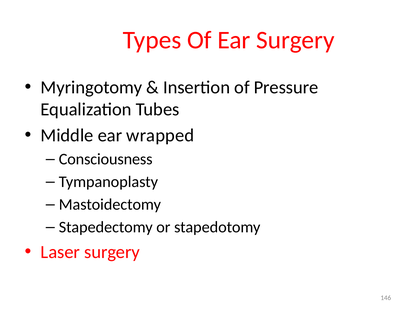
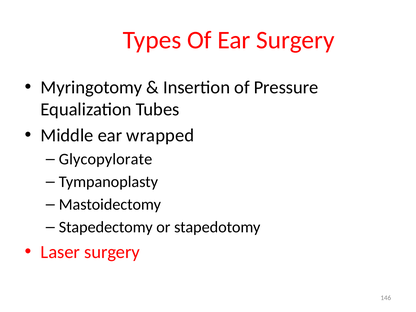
Consciousness: Consciousness -> Glycopylorate (106, 159)
